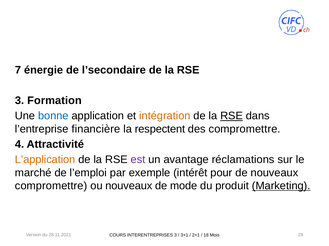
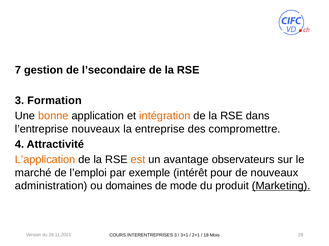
énergie: énergie -> gestion (44, 70)
bonne colour: blue -> orange (53, 116)
RSE underline: present -> none (232, 116)
l’entreprise financière: financière -> nouveaux (96, 129)
respectent: respectent -> entreprise (160, 129)
est colour: purple -> orange (138, 160)
réclamations: réclamations -> observateurs (243, 160)
compromettre: compromettre -> administration (51, 186)
ou nouveaux: nouveaux -> domaines (129, 186)
